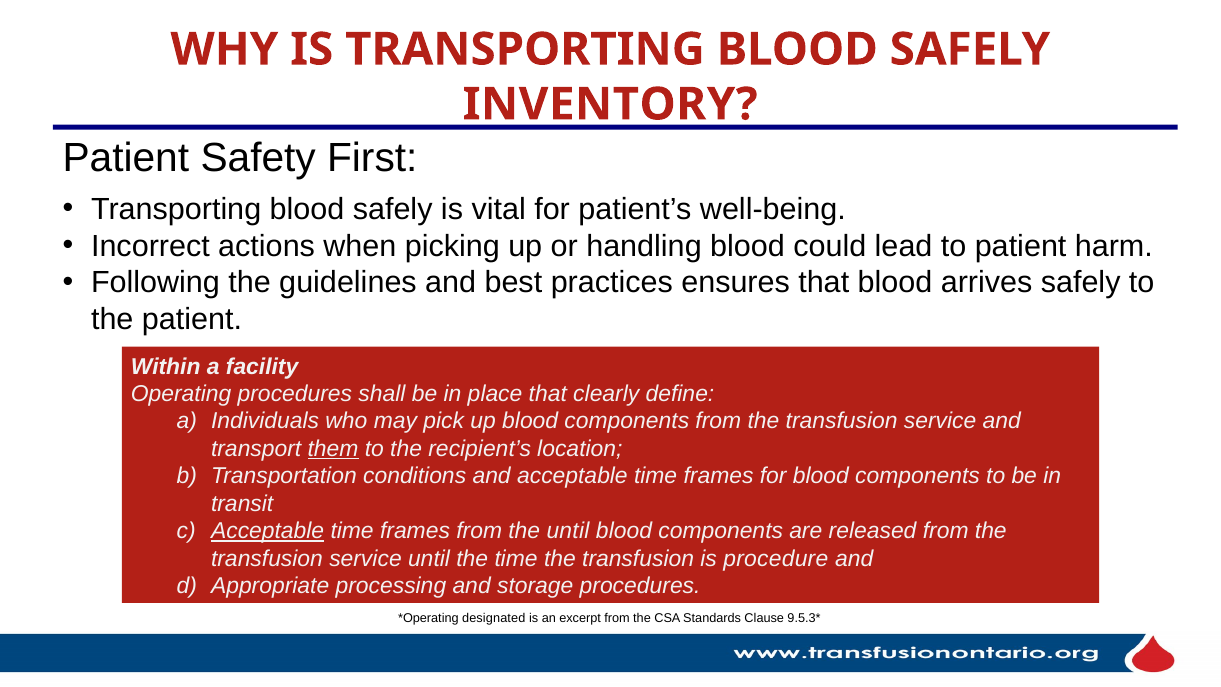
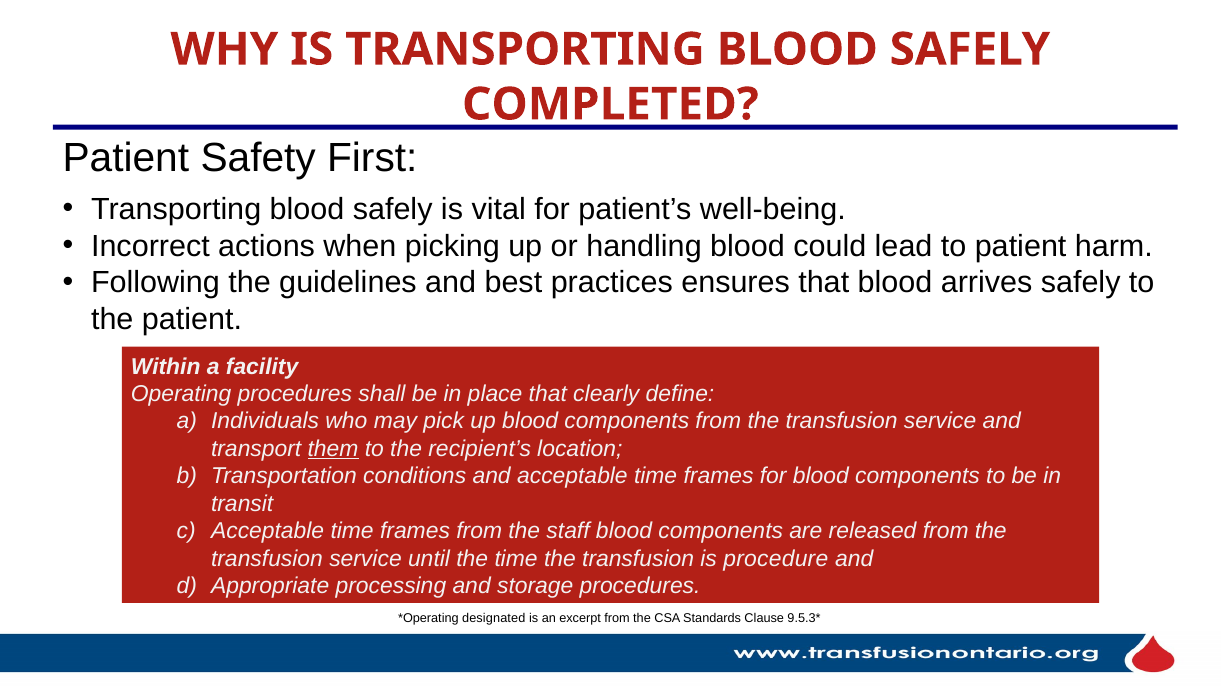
INVENTORY: INVENTORY -> COMPLETED (610, 104)
Acceptable underline: present -> none (268, 531)
the until: until -> staff (568, 531)
